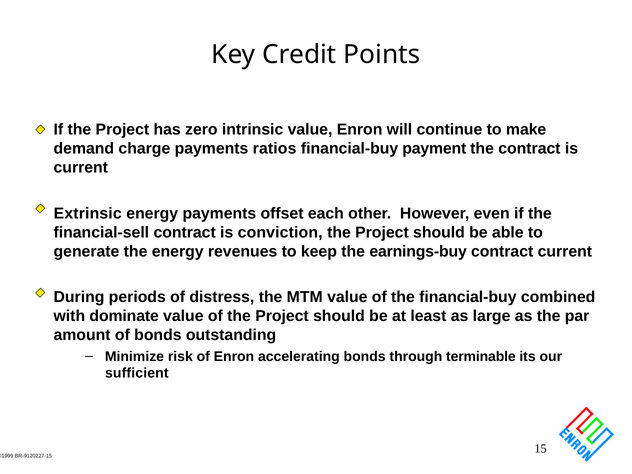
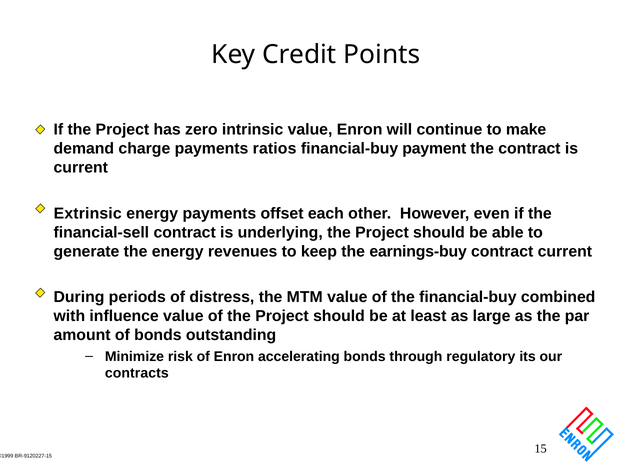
conviction: conviction -> underlying (280, 232)
dominate: dominate -> influence (124, 316)
terminable: terminable -> regulatory (481, 356)
sufficient: sufficient -> contracts (137, 373)
